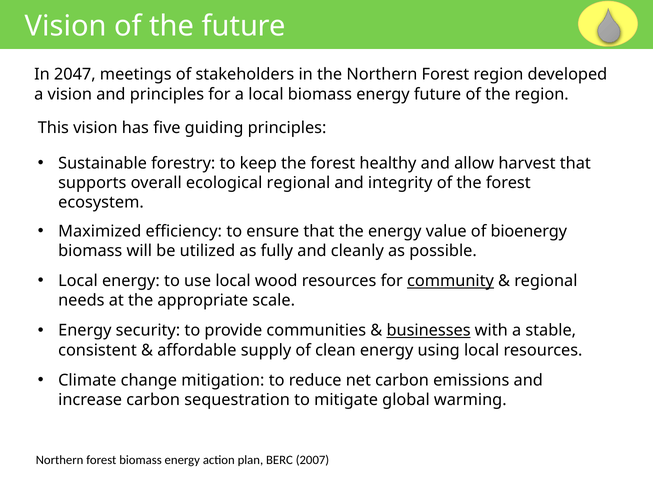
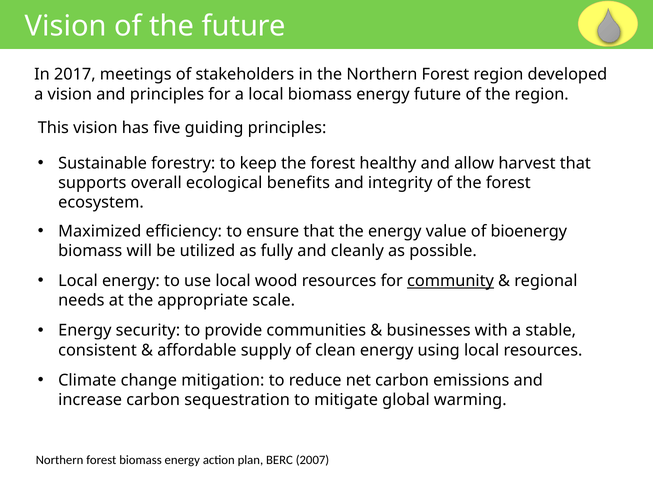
2047: 2047 -> 2017 (75, 74)
ecological regional: regional -> benefits (298, 183)
businesses underline: present -> none (429, 330)
